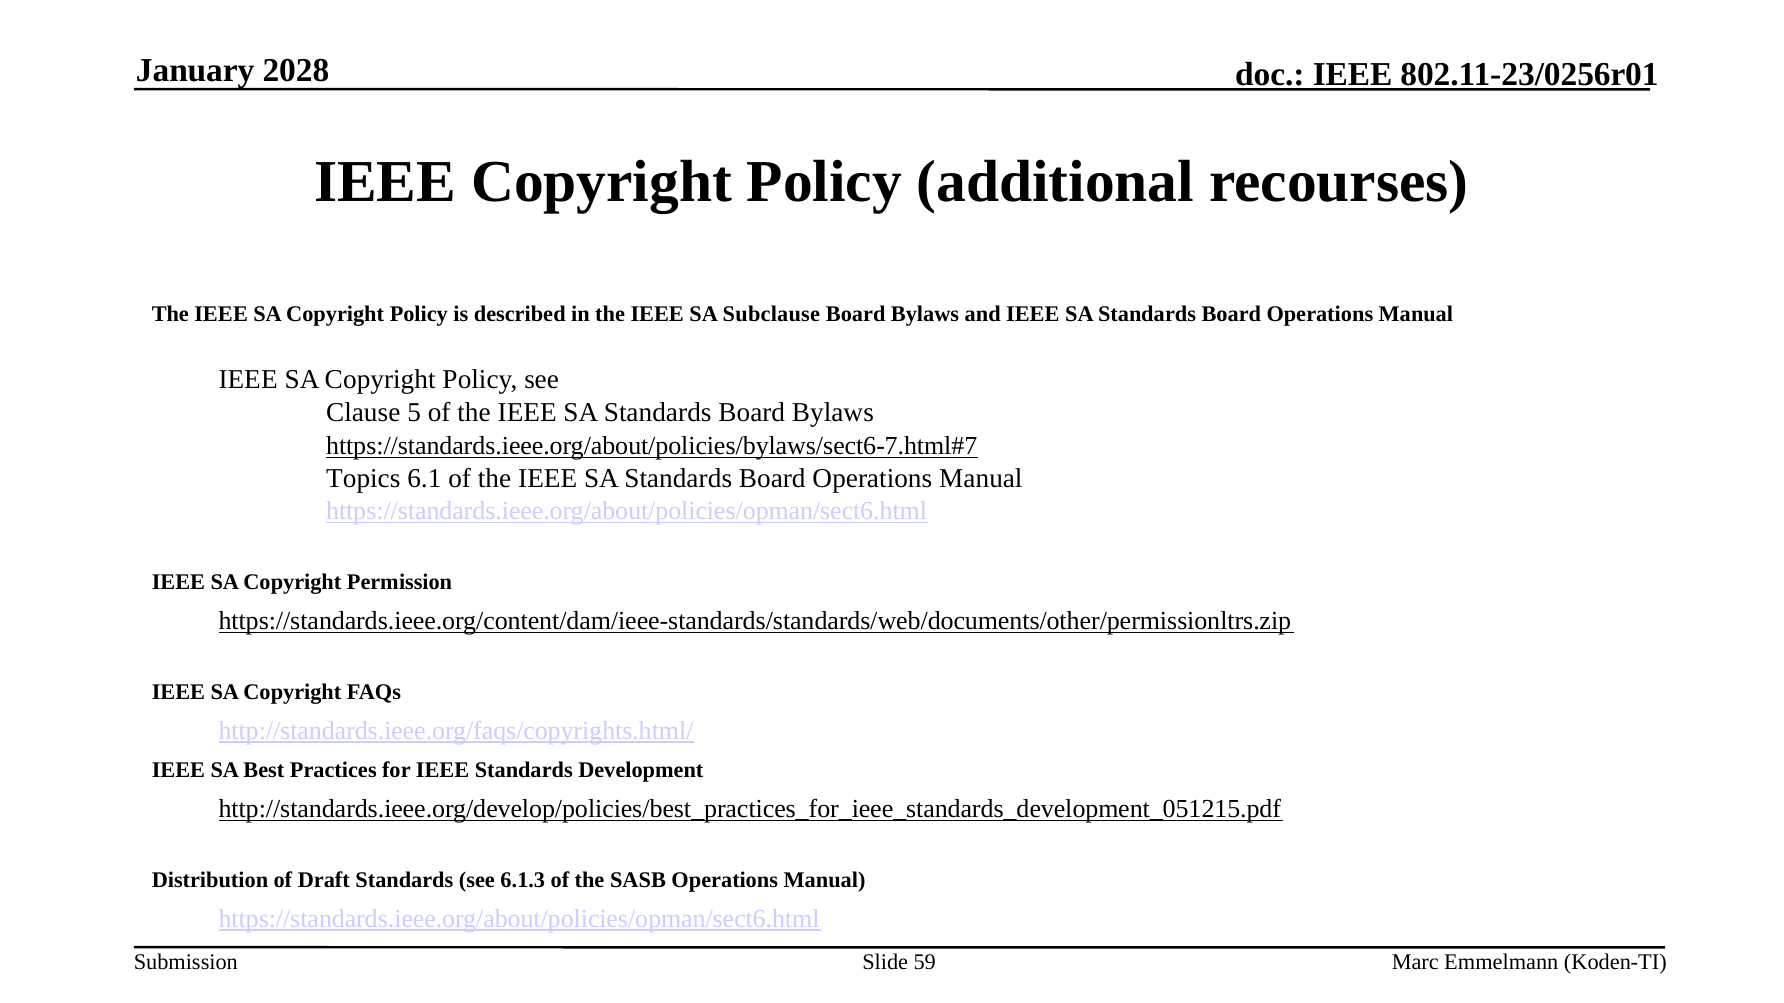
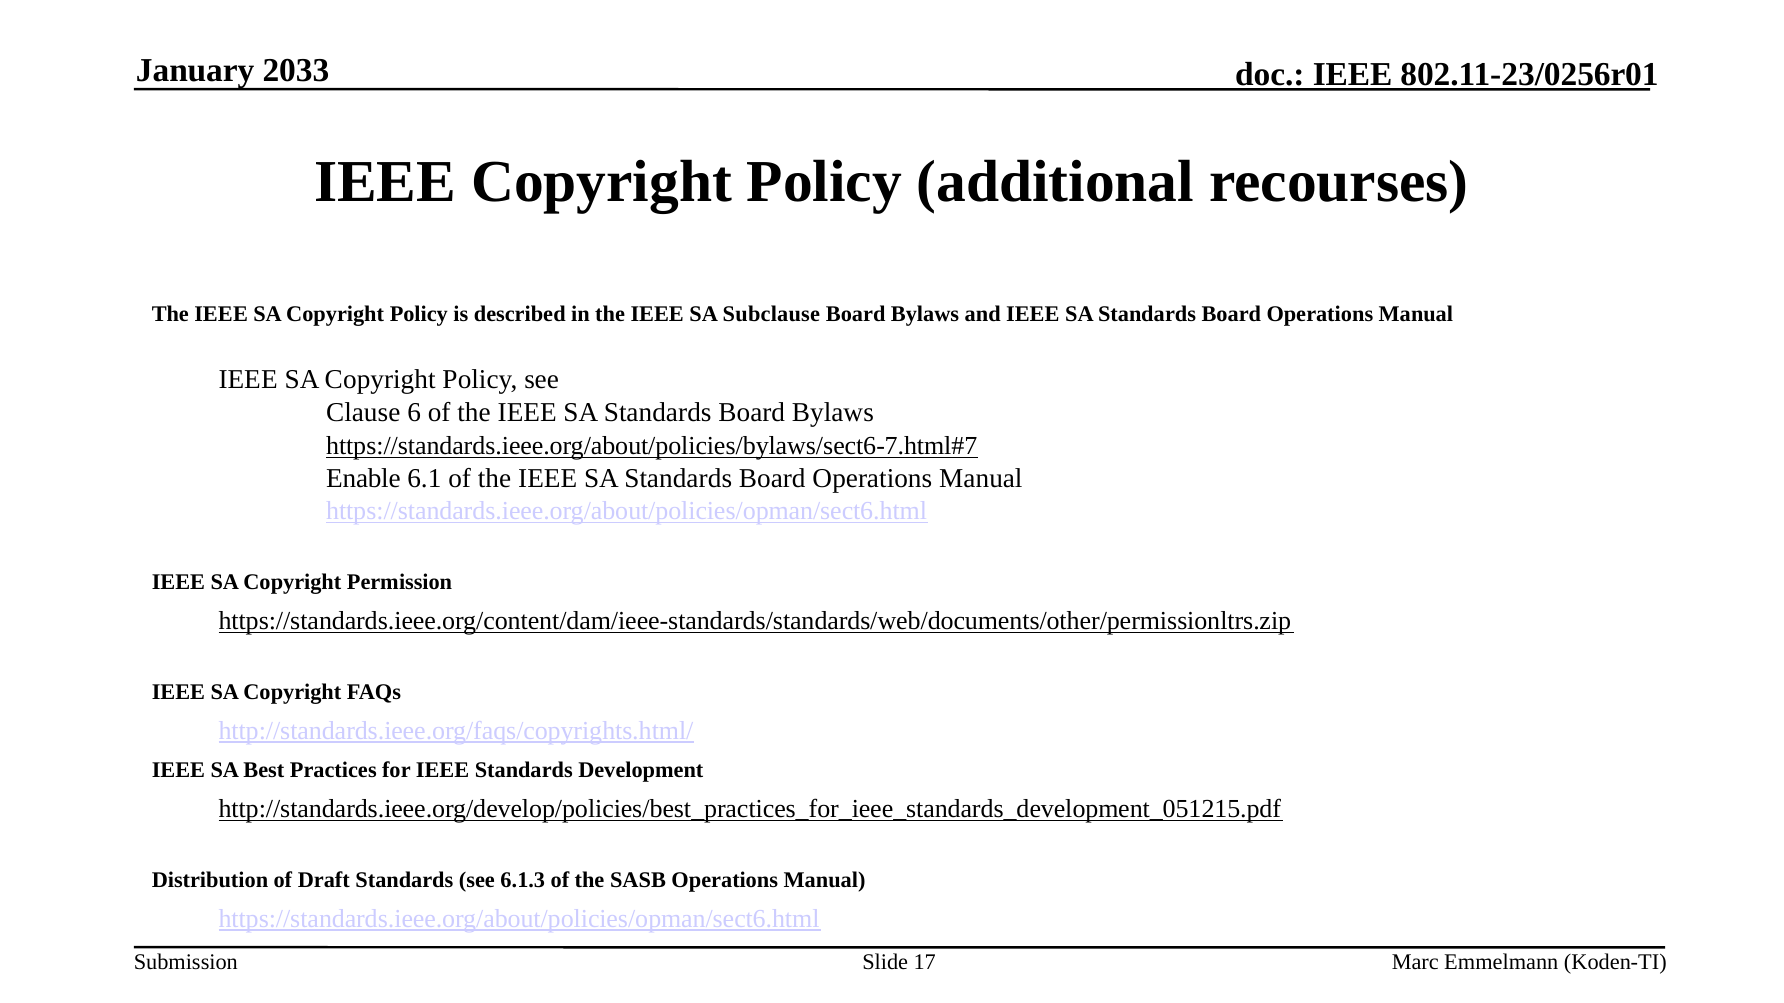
2028: 2028 -> 2033 (296, 71)
5: 5 -> 6 (414, 413)
Topics: Topics -> Enable (363, 478)
59: 59 -> 17 (925, 962)
